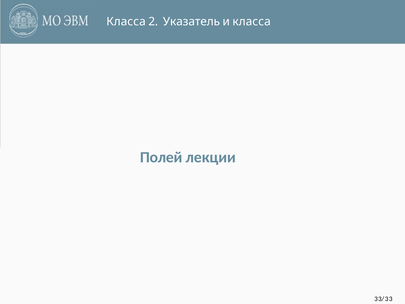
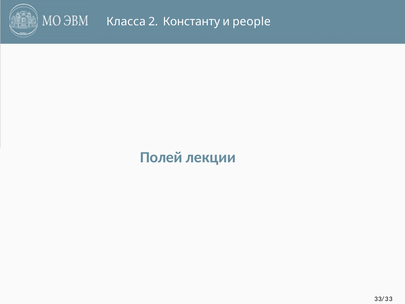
Указатель: Указатель -> Константу (191, 22)
и класса: класса -> people (252, 22)
